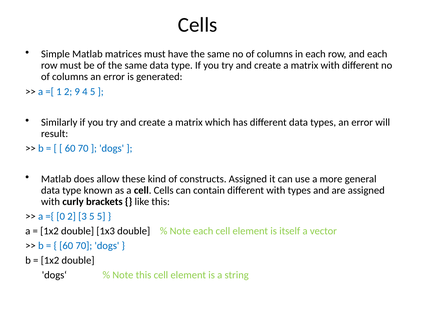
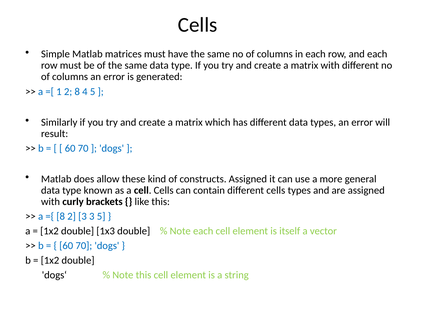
2 9: 9 -> 8 (77, 92)
different with: with -> cells (276, 191)
0: 0 -> 8 (61, 217)
3 5: 5 -> 3 (92, 217)
